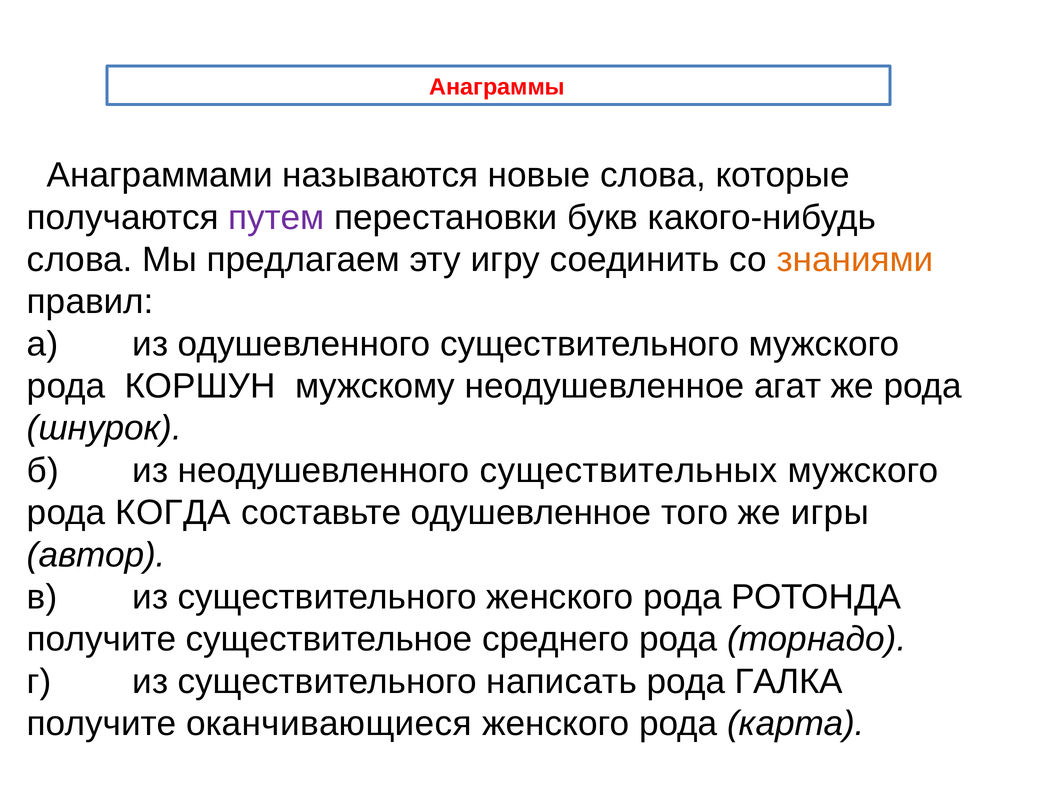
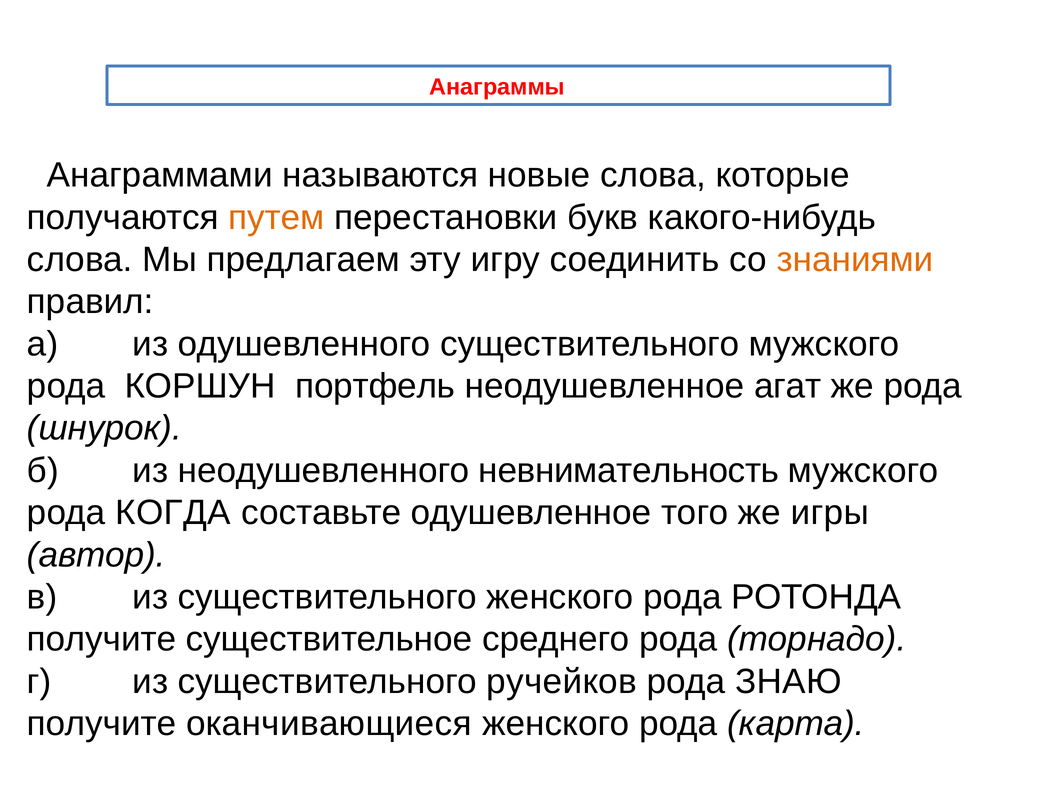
путем colour: purple -> orange (277, 218)
мужскому: мужскому -> портфель (375, 386)
существительных: существительных -> невнимательность (629, 471)
написать: написать -> ручейков (562, 682)
ГАЛКА: ГАЛКА -> ЗНАЮ (788, 682)
